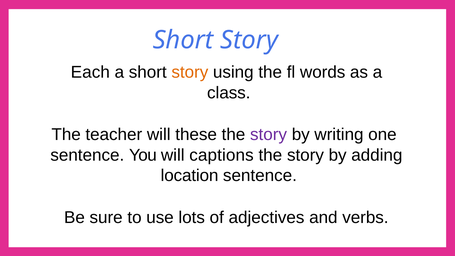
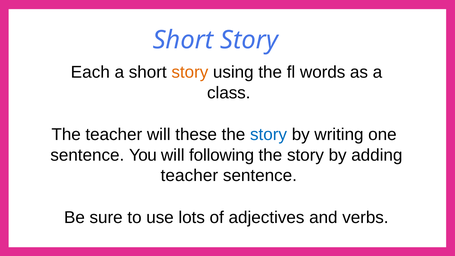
story colour: purple -> blue (269, 135)
captions: captions -> following (222, 155)
location: location -> teacher (189, 176)
